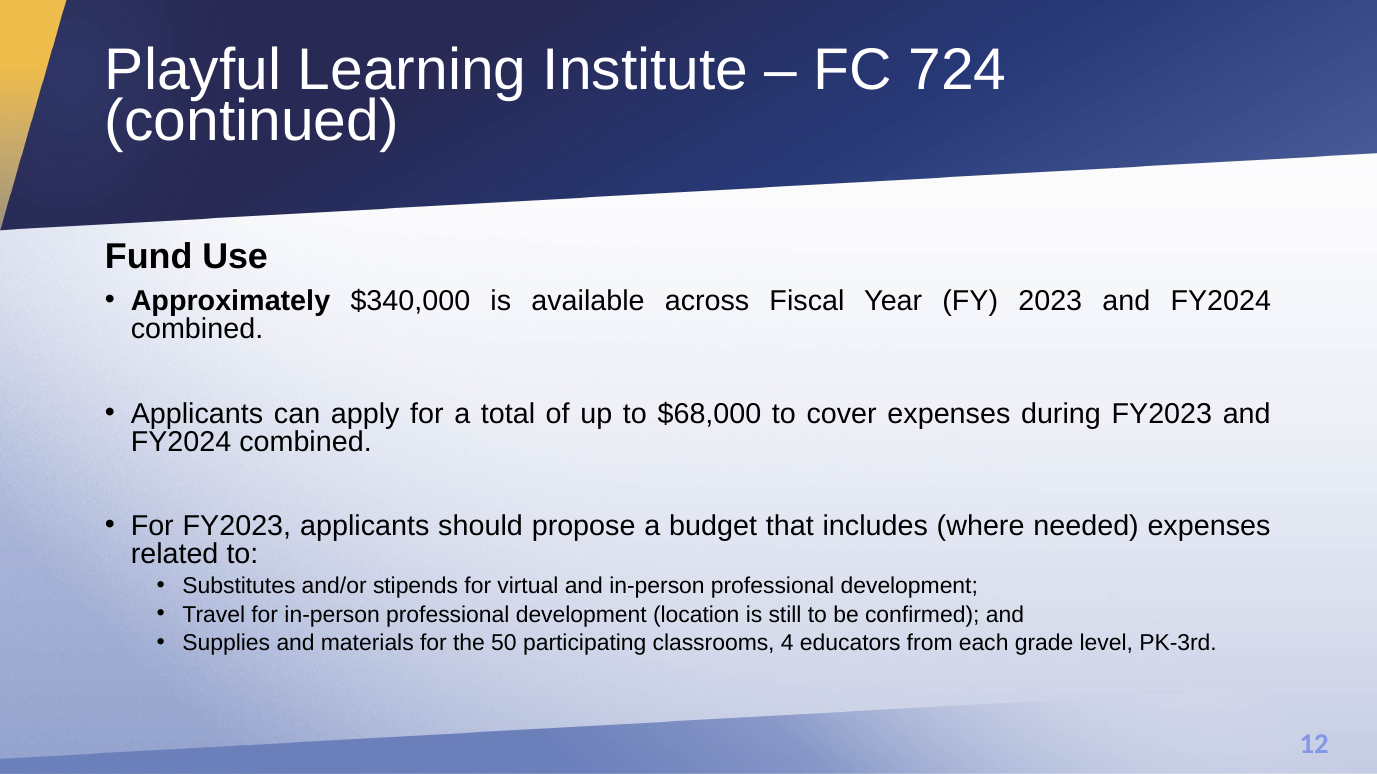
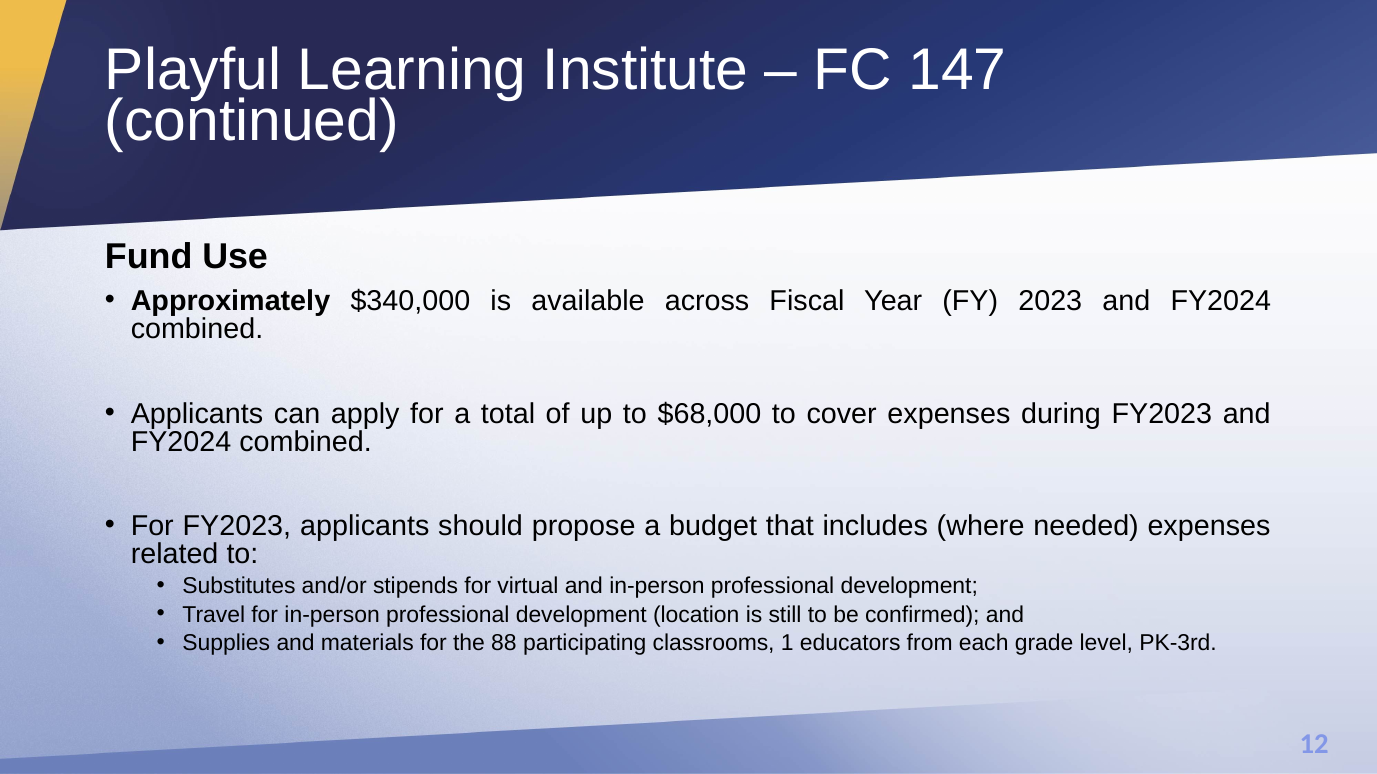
724: 724 -> 147 (958, 71)
50: 50 -> 88 (504, 644)
4: 4 -> 1 (787, 644)
